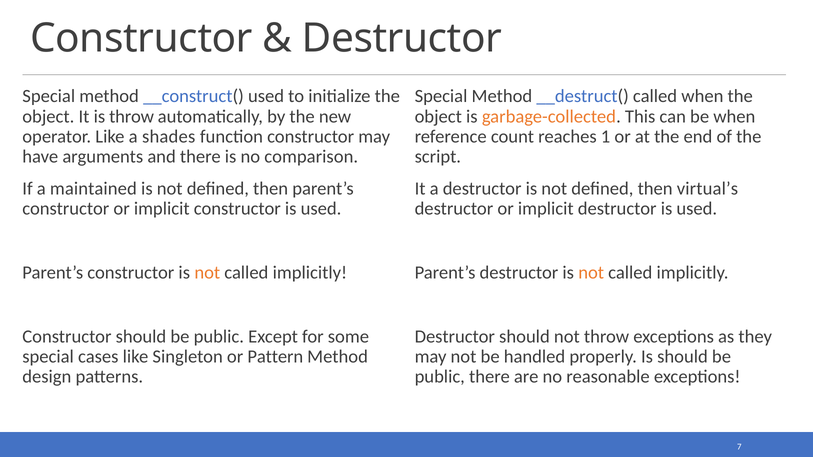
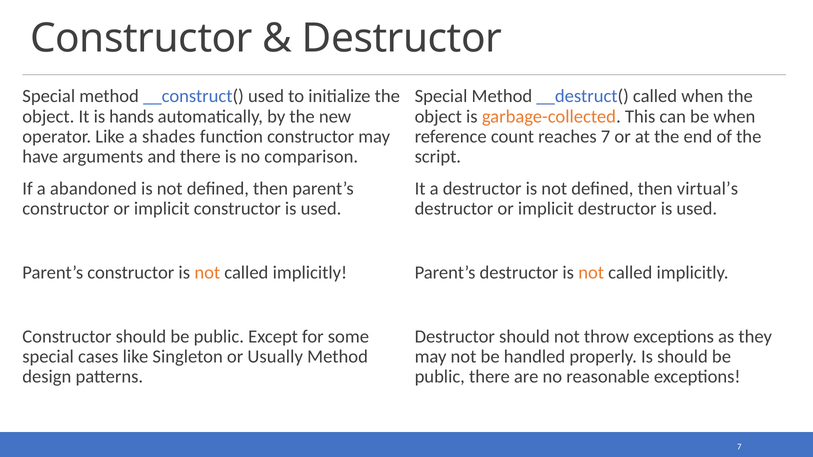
is throw: throw -> hands (132, 117)
reaches 1: 1 -> 7 (606, 137)
maintained: maintained -> abandoned (93, 189)
Pattern: Pattern -> Usually (275, 357)
